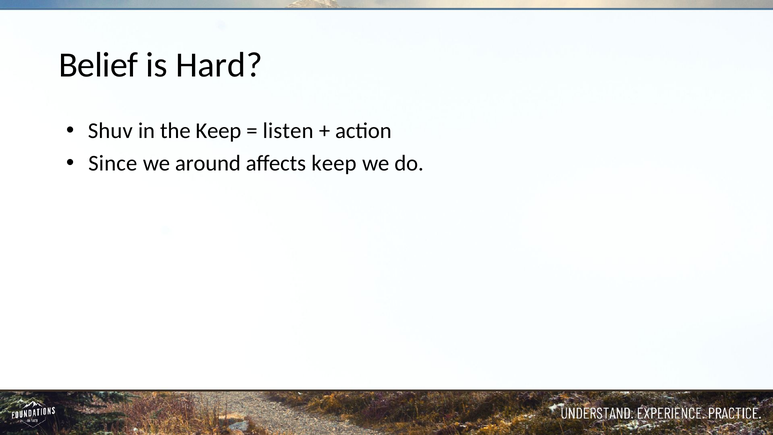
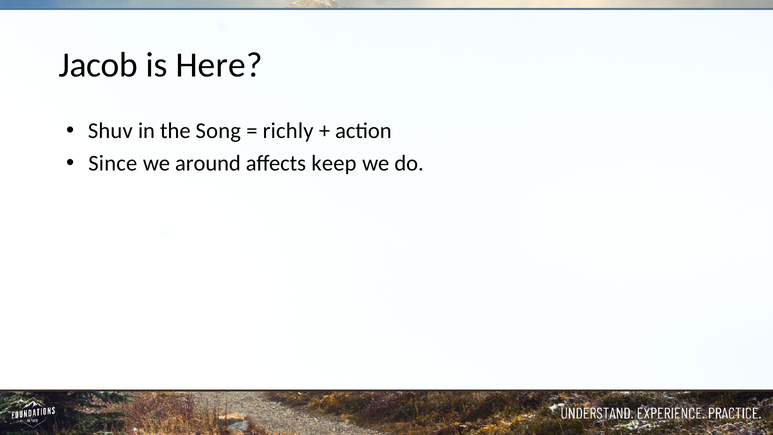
Belief: Belief -> Jacob (98, 65)
Hard: Hard -> Here (219, 65)
the Keep: Keep -> Song (218, 131)
listen: listen -> richly (288, 131)
